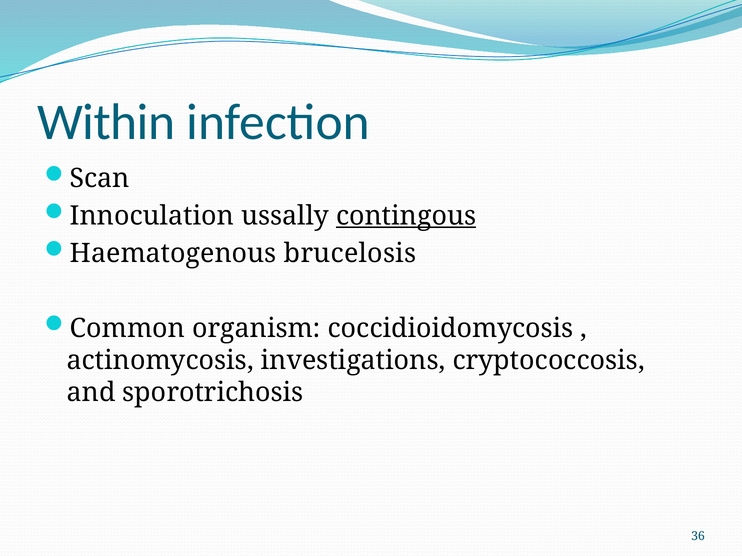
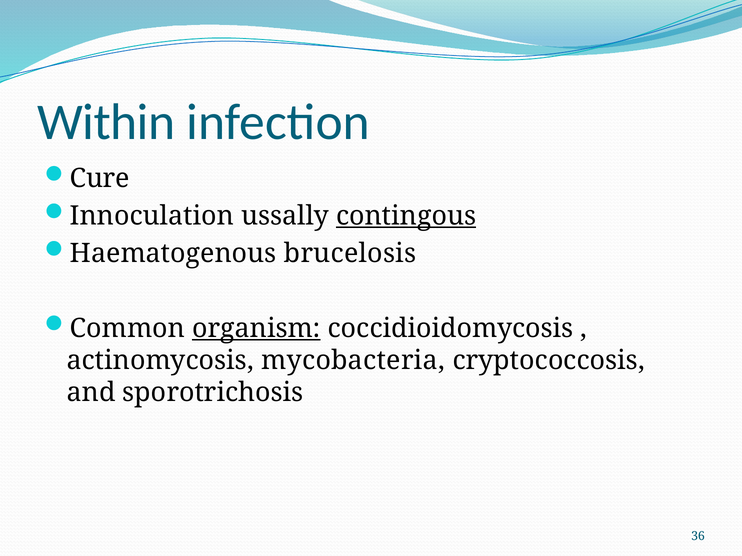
Scan: Scan -> Cure (100, 179)
organism underline: none -> present (256, 329)
investigations: investigations -> mycobacteria (353, 361)
